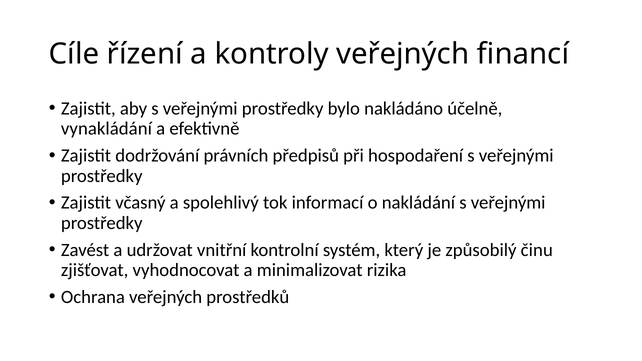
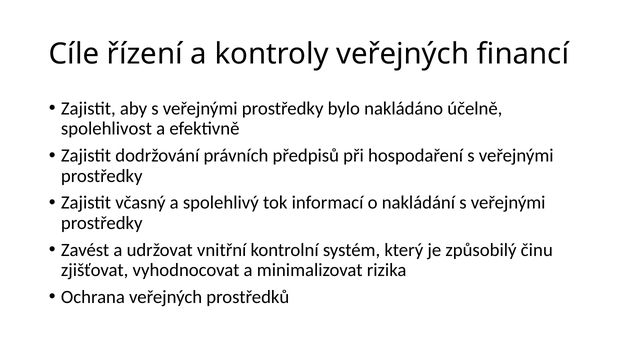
vynakládání: vynakládání -> spolehlivost (106, 129)
